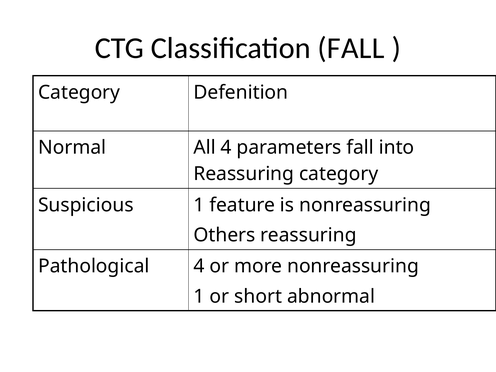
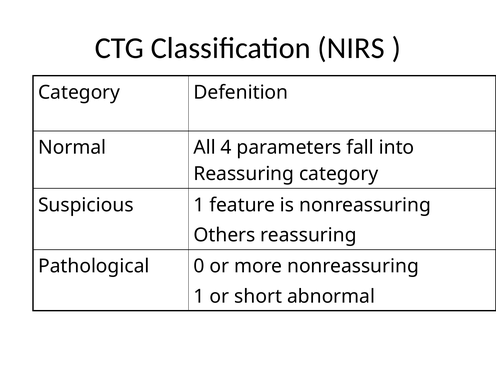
Classification FALL: FALL -> NIRS (351, 48)
Pathological 4: 4 -> 0 (199, 266)
